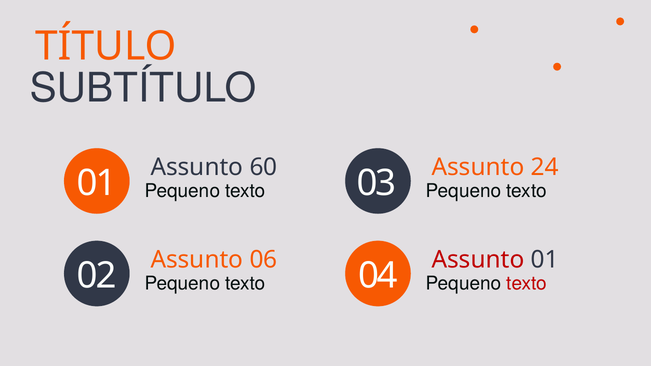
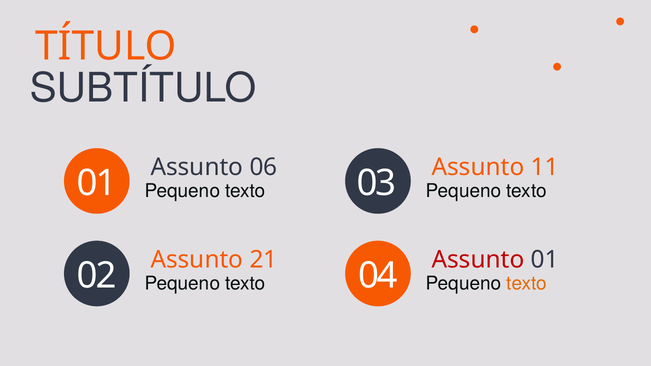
60: 60 -> 06 (263, 167)
24: 24 -> 11 (545, 167)
06: 06 -> 21 (263, 260)
texto colour: red -> orange (527, 284)
